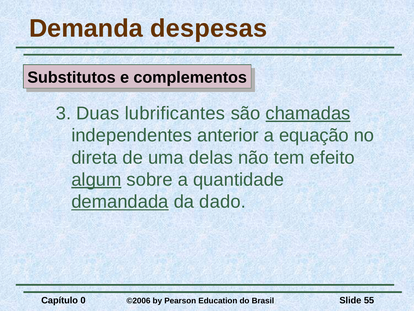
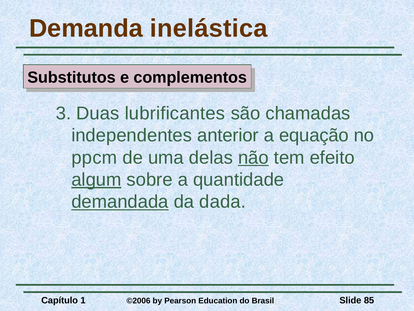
despesas: despesas -> inelástica (209, 29)
chamadas underline: present -> none (308, 113)
direta: direta -> ppcm (94, 157)
não underline: none -> present (253, 157)
dado: dado -> dada (223, 202)
0: 0 -> 1 (83, 300)
55: 55 -> 85 (369, 300)
